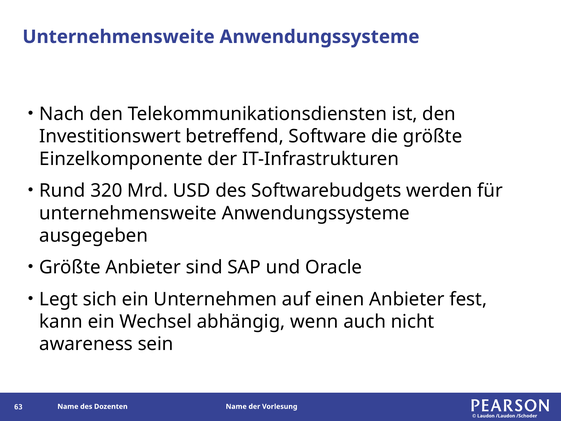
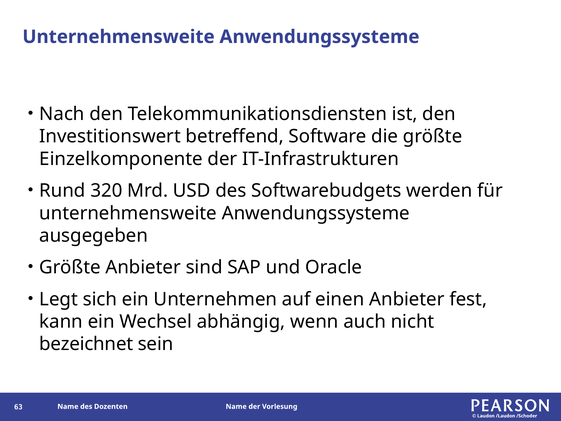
awareness: awareness -> bezeichnet (86, 344)
